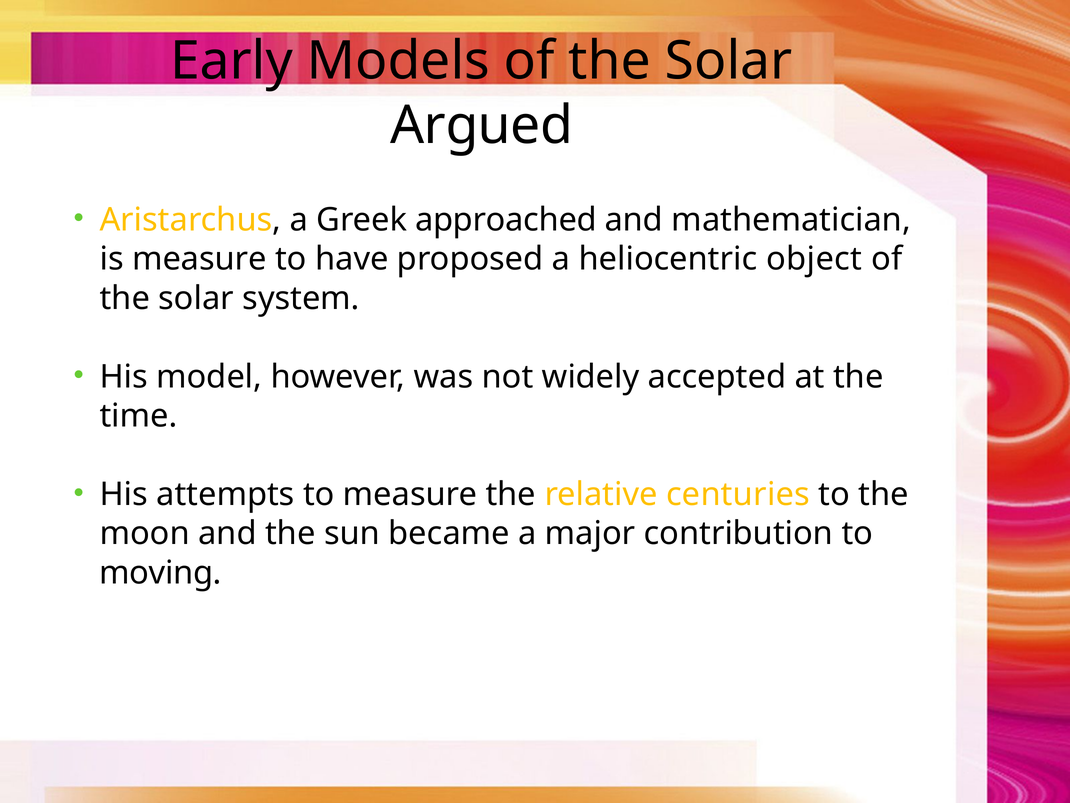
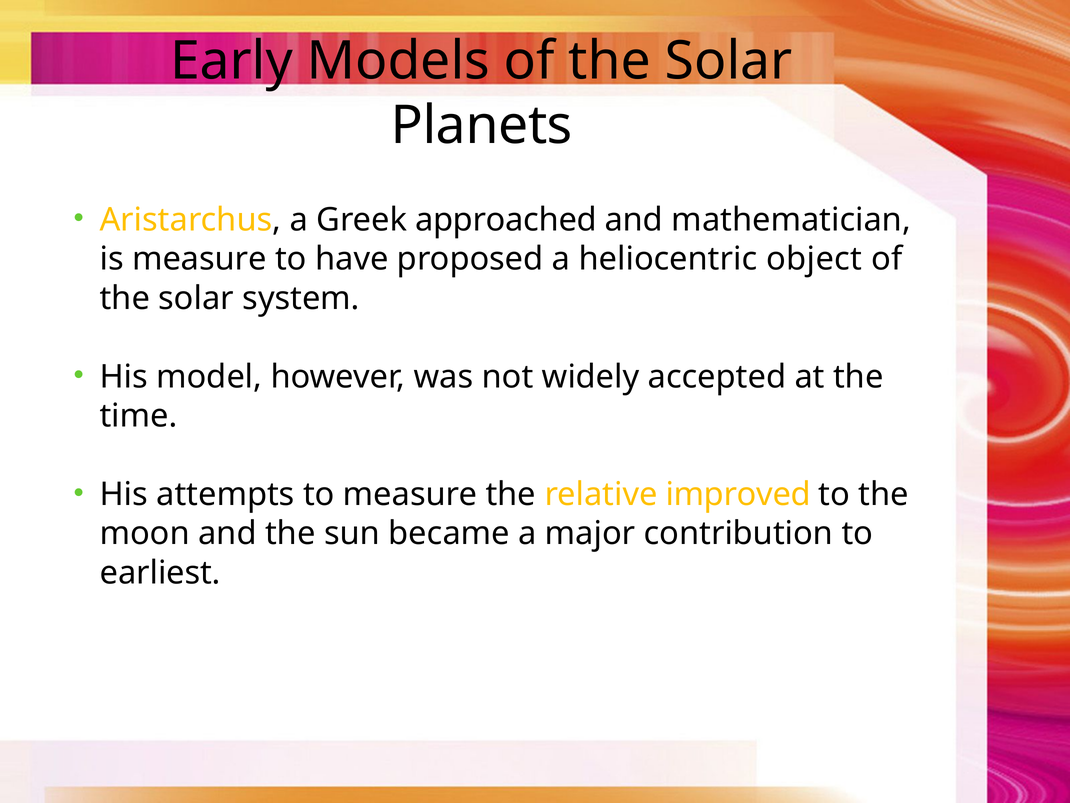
Argued: Argued -> Planets (482, 125)
centuries: centuries -> improved (738, 494)
moving: moving -> earliest (160, 573)
